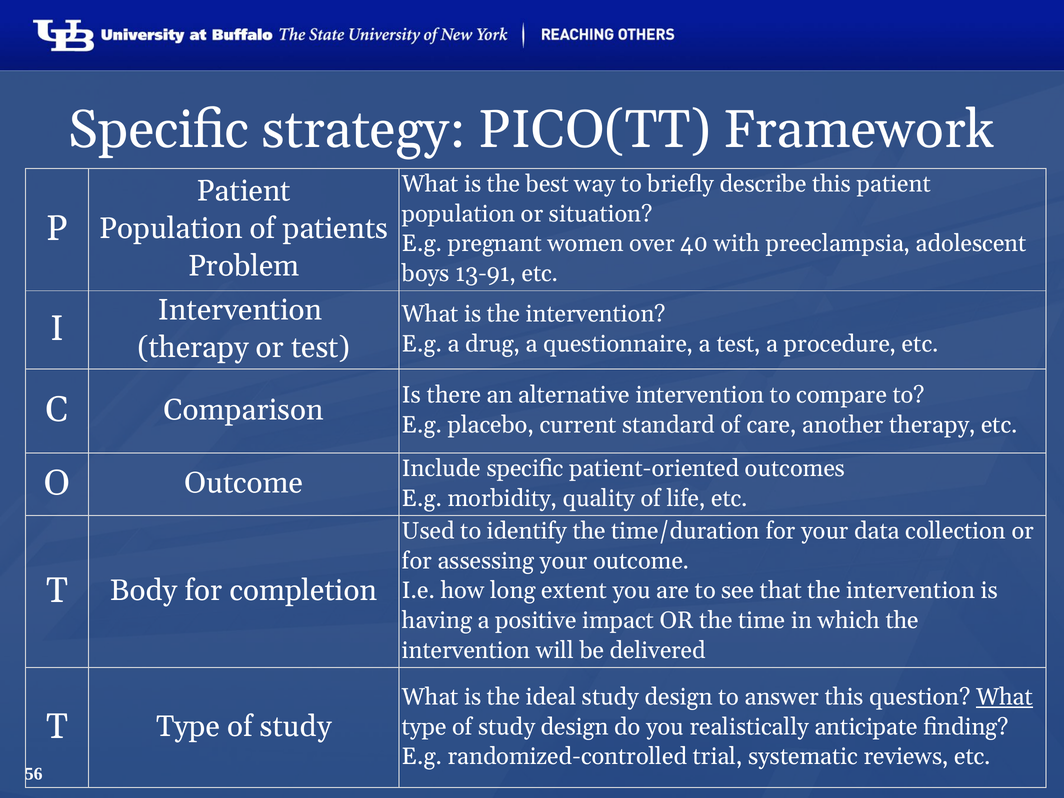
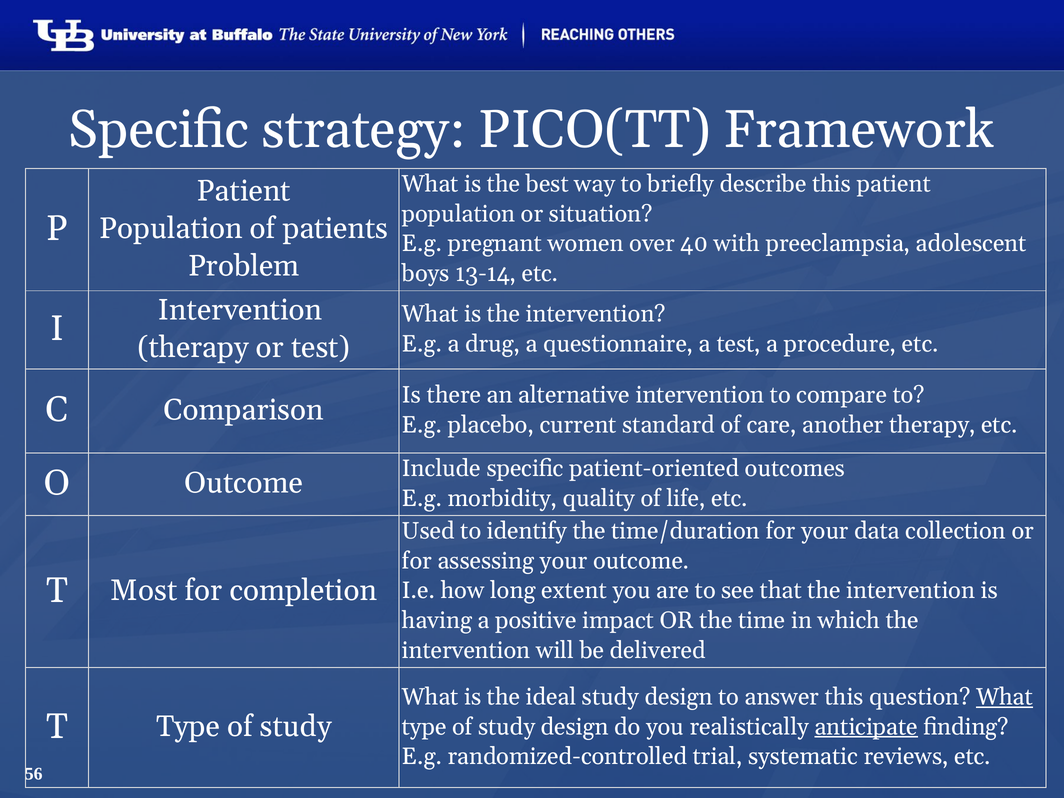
13-91: 13-91 -> 13-14 (486, 273)
Body: Body -> Most (144, 591)
anticipate underline: none -> present (866, 727)
